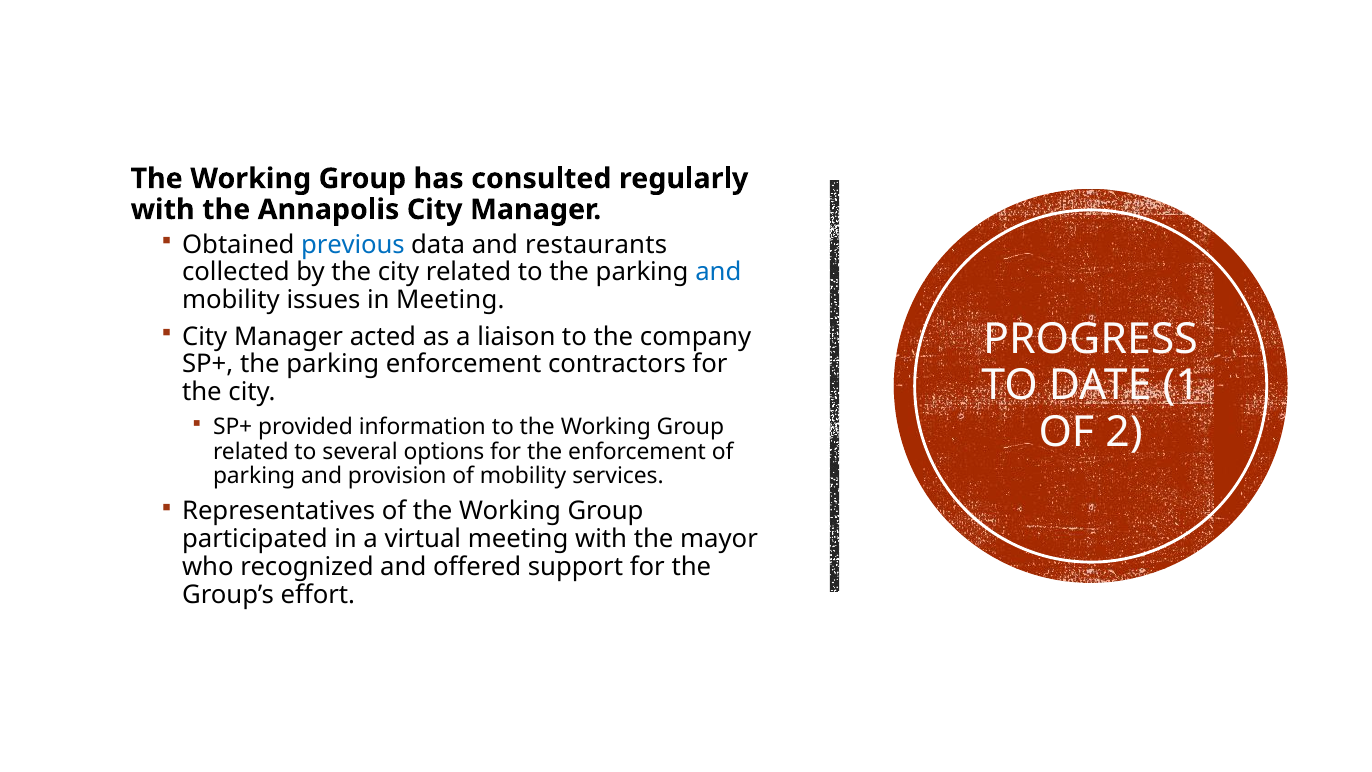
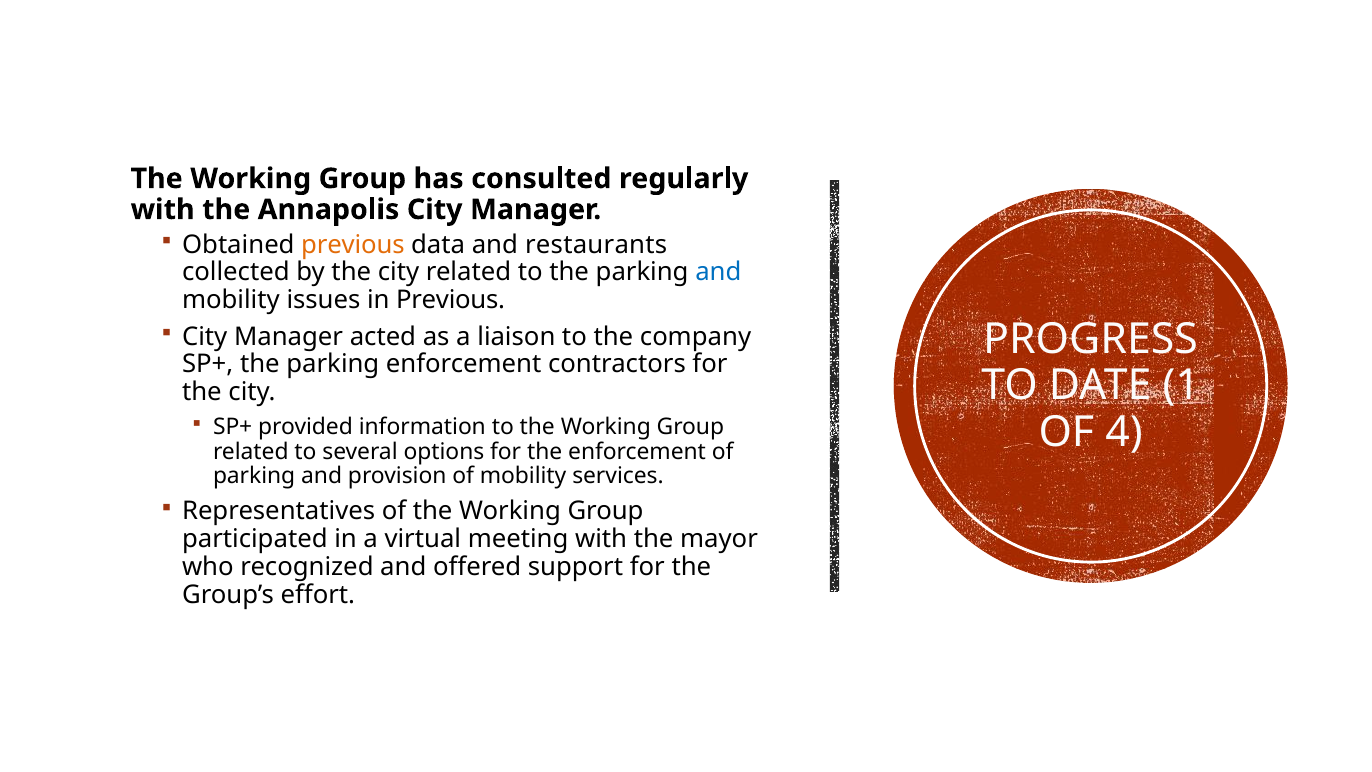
previous colour: blue -> orange (353, 245)
in Meeting: Meeting -> Previous (451, 300)
2: 2 -> 4 (1124, 432)
